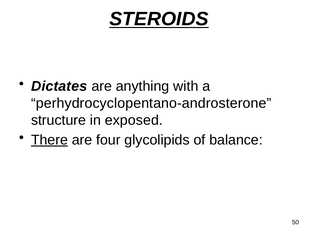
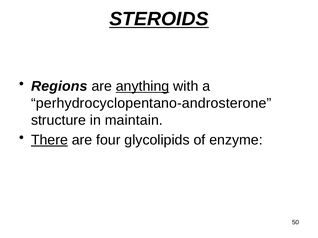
Dictates: Dictates -> Regions (59, 87)
anything underline: none -> present (143, 87)
exposed: exposed -> maintain (134, 120)
balance: balance -> enzyme (236, 140)
